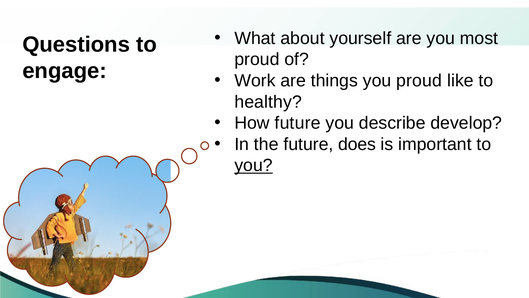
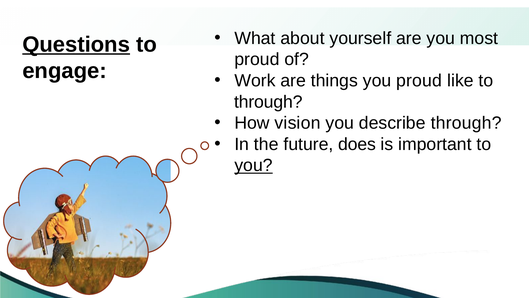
Questions underline: none -> present (76, 44)
healthy: healthy -> through (268, 102)
How future: future -> vision (298, 123)
describe develop: develop -> through (466, 123)
